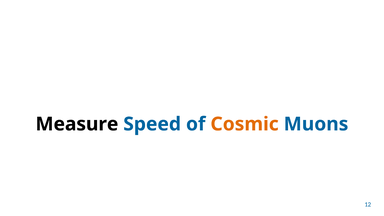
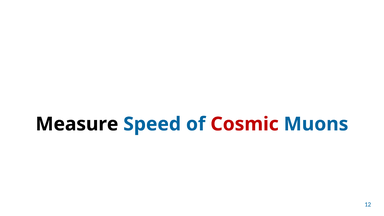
Cosmic colour: orange -> red (245, 124)
